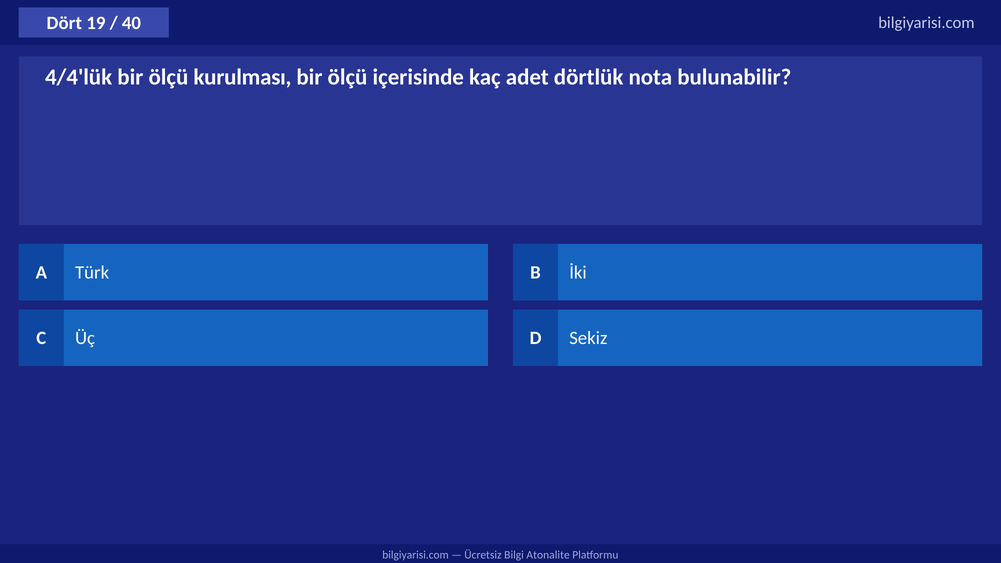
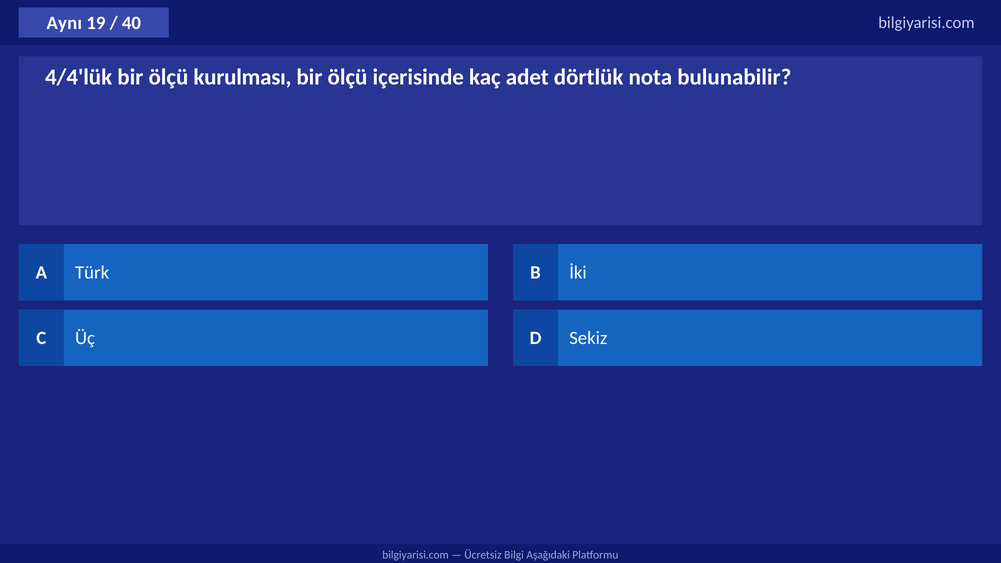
Dört: Dört -> Aynı (64, 23)
Atonalite: Atonalite -> Aşağıdaki (548, 555)
